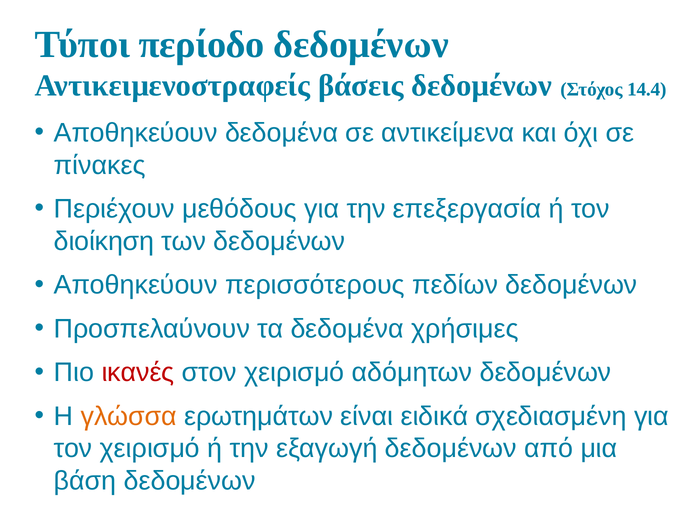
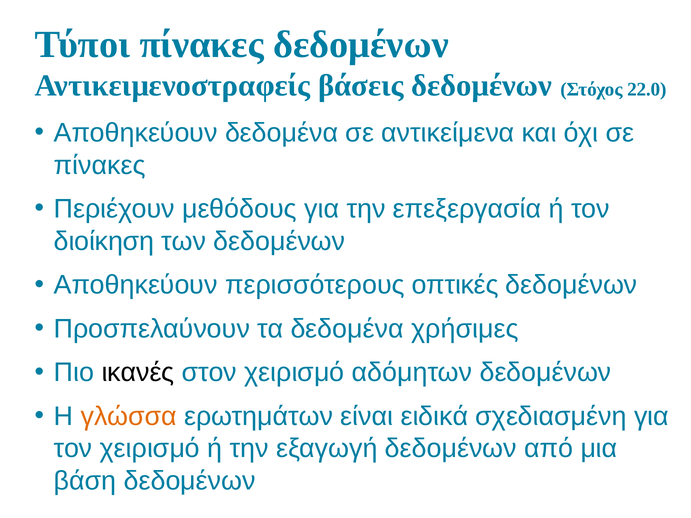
Τύποι περίοδο: περίοδο -> πίνακες (202, 45)
14.4: 14.4 -> 22.0 (647, 89)
πεδίων: πεδίων -> οπτικές (455, 285)
ικανές colour: red -> black (138, 373)
